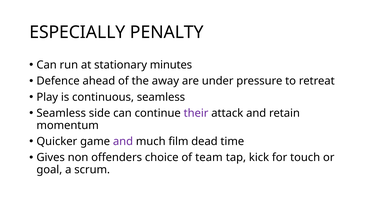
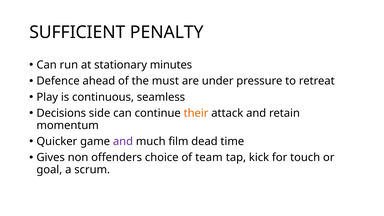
ESPECIALLY: ESPECIALLY -> SUFFICIENT (77, 32)
away: away -> must (165, 81)
Seamless: Seamless -> Decisions (61, 113)
their colour: purple -> orange (196, 113)
